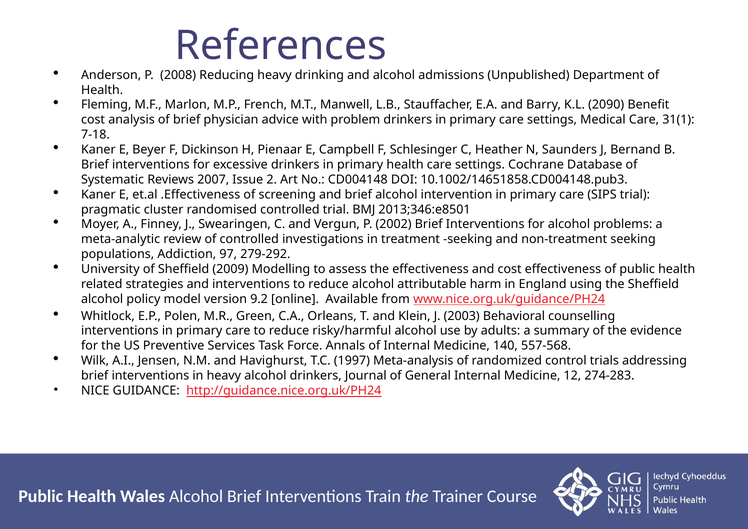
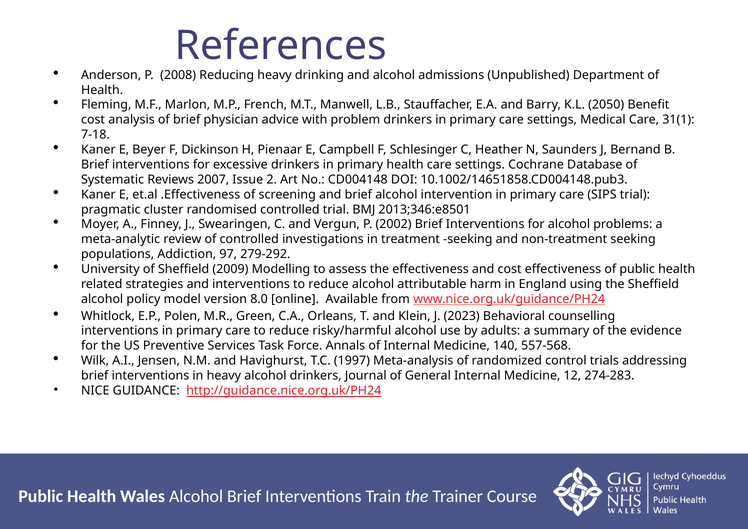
2090: 2090 -> 2050 (606, 105)
9.2: 9.2 -> 8.0 (259, 299)
2003: 2003 -> 2023 (462, 316)
